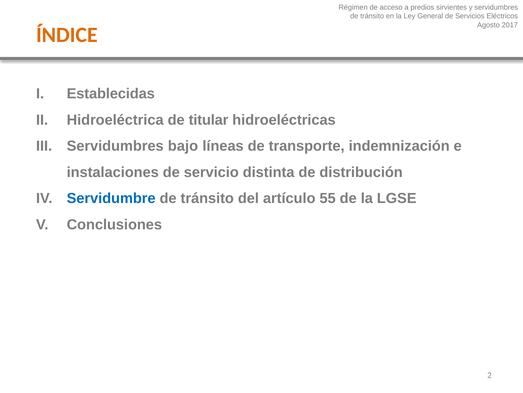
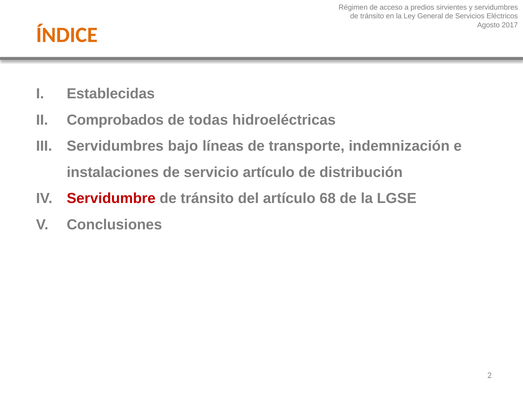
Hidroeléctrica: Hidroeléctrica -> Comprobados (115, 120)
titular: titular -> todas (208, 120)
servicio distinta: distinta -> artículo (269, 172)
Servidumbre colour: blue -> red (111, 198)
55: 55 -> 68 (328, 198)
